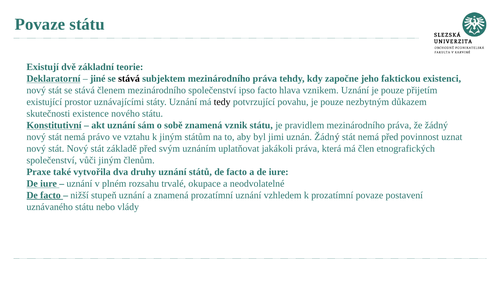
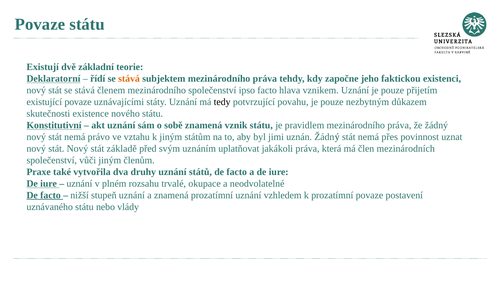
jiné: jiné -> řídí (98, 78)
stává colour: black -> orange (129, 78)
existující prostor: prostor -> povaze (78, 102)
nemá před: před -> přes (390, 137)
etnografických: etnografických -> mezinárodních (406, 148)
